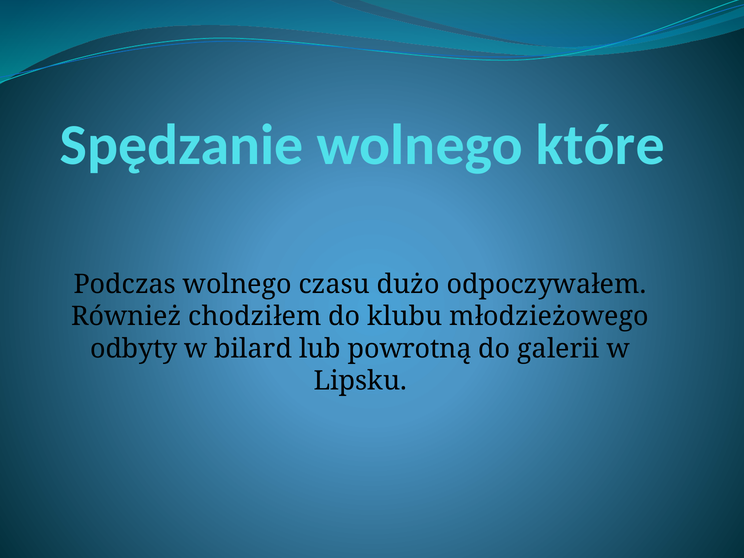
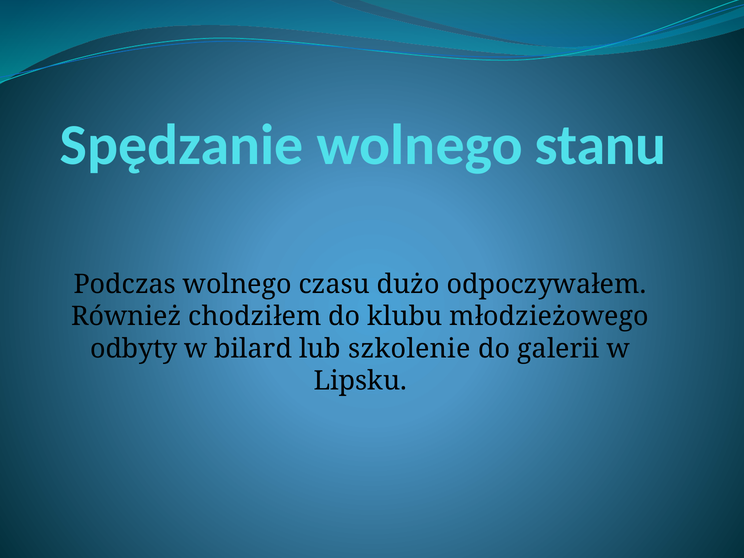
które: które -> stanu (601, 145)
powrotną: powrotną -> szkolenie (410, 349)
